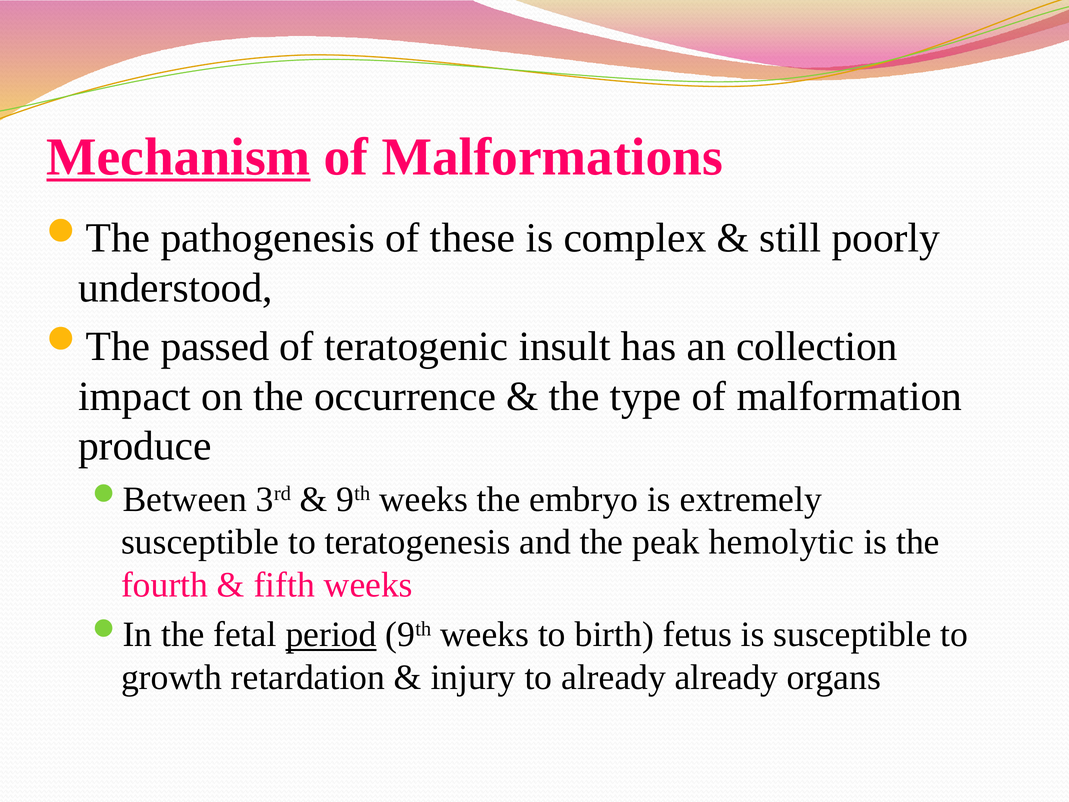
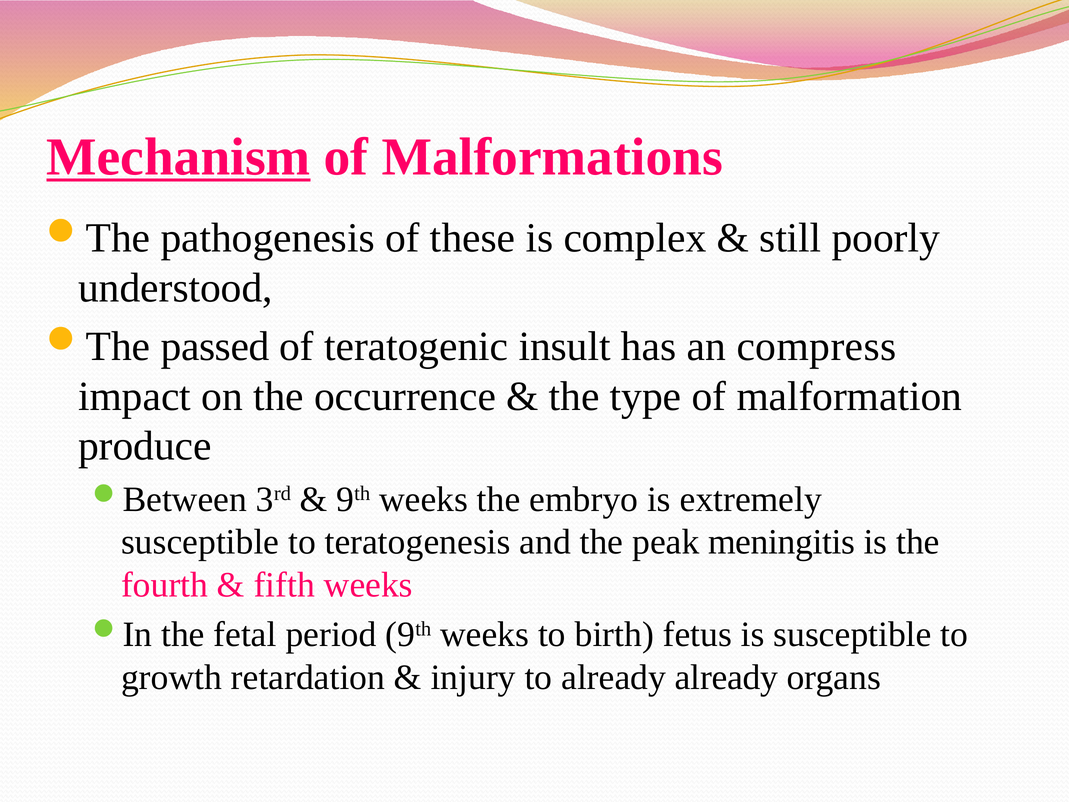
collection: collection -> compress (817, 346)
hemolytic: hemolytic -> meningitis (782, 542)
period underline: present -> none (331, 635)
